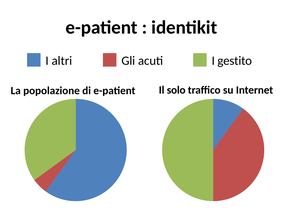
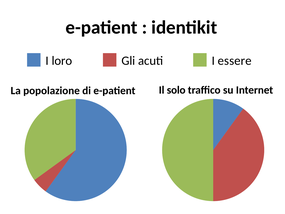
altri: altri -> loro (62, 61)
gestito: gestito -> essere (235, 61)
